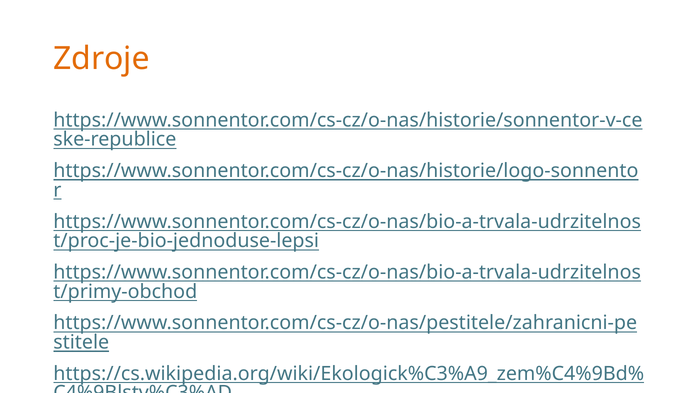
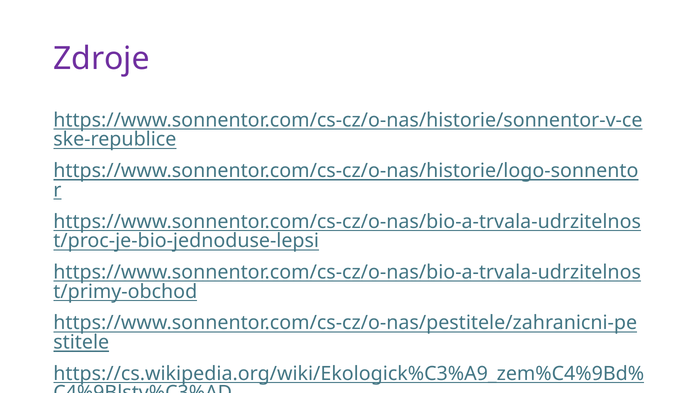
Zdroje colour: orange -> purple (101, 59)
